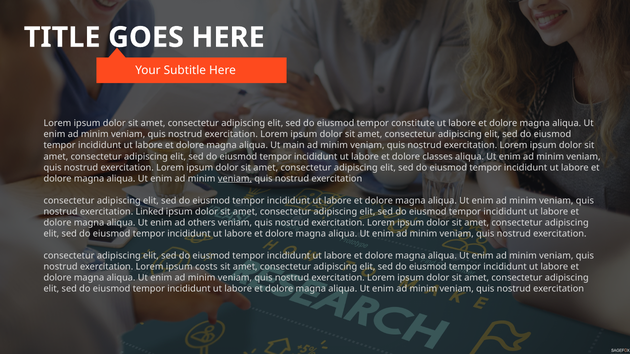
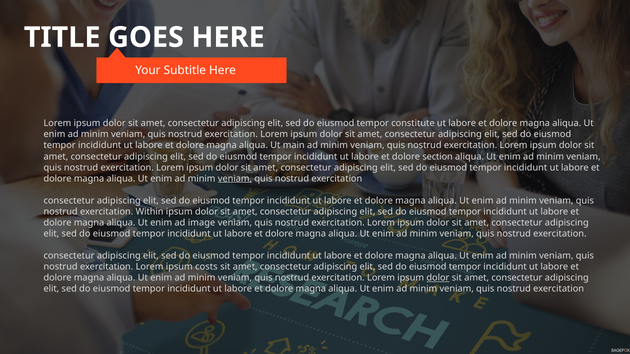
classes: classes -> section (438, 157)
Linked: Linked -> Within (150, 212)
others: others -> image (202, 223)
dolor underline: none -> present (438, 278)
